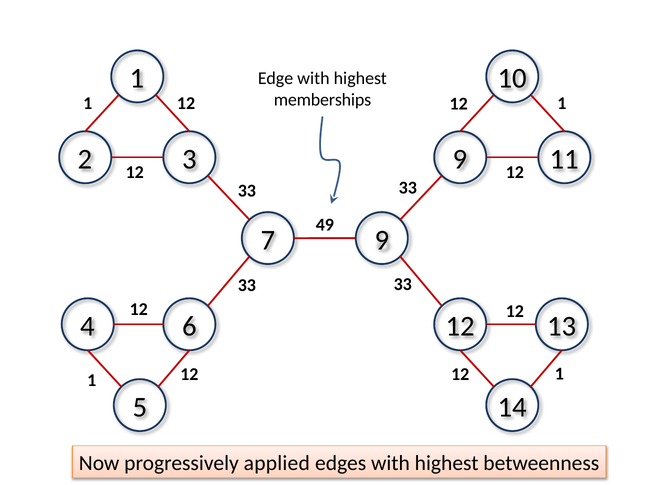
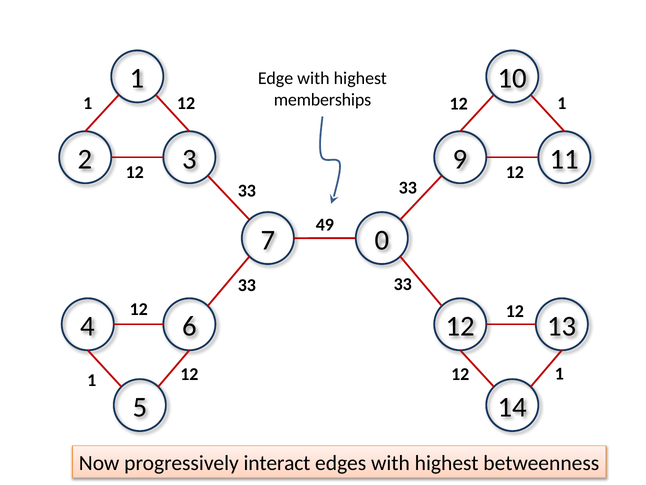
7 9: 9 -> 0 (382, 240)
applied: applied -> interact (277, 463)
